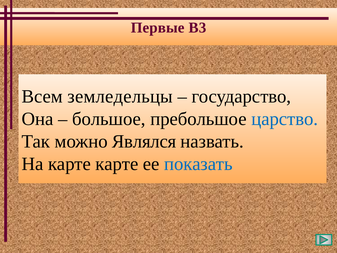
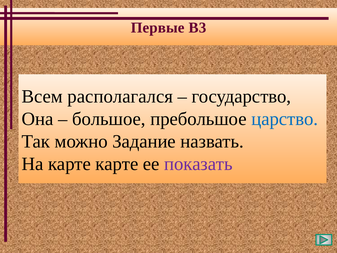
земледельцы: земледельцы -> располагался (120, 96)
Являлся: Являлся -> Задание (144, 141)
показать colour: blue -> purple (198, 164)
